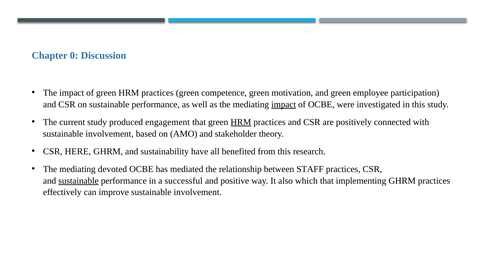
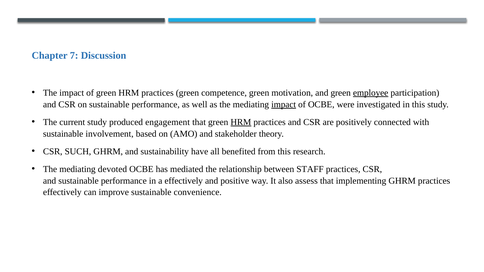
0: 0 -> 7 (74, 56)
employee underline: none -> present (371, 93)
HERE: HERE -> SUCH (78, 152)
sustainable underline: present -> none (79, 181)
a successful: successful -> effectively (184, 181)
which: which -> assess (306, 181)
improve sustainable involvement: involvement -> convenience (198, 192)
